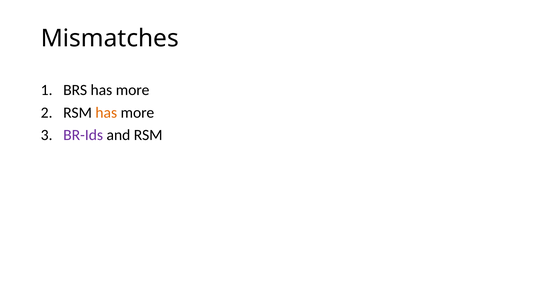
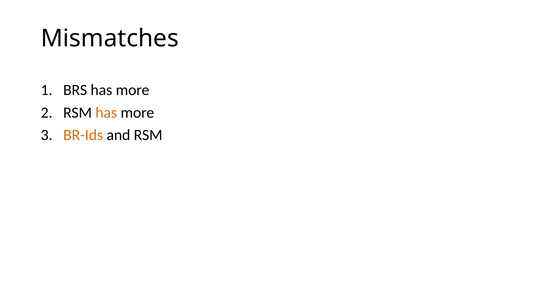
BR-Ids colour: purple -> orange (83, 135)
